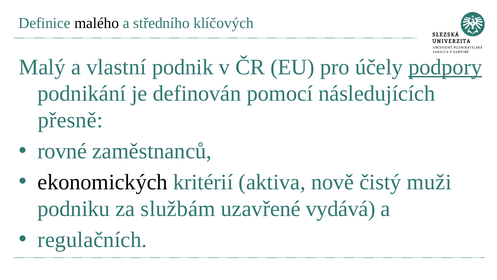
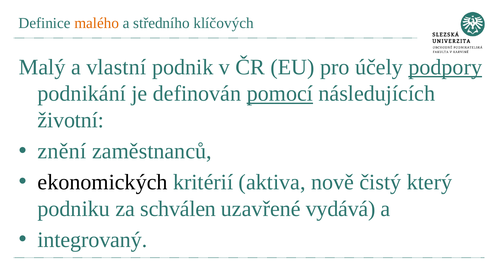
malého colour: black -> orange (97, 23)
pomocí underline: none -> present (280, 94)
přesně: přesně -> životní (71, 120)
rovné: rovné -> znění (62, 151)
muži: muži -> který (429, 182)
službám: službám -> schválen (178, 208)
regulačních: regulačních -> integrovaný (92, 239)
